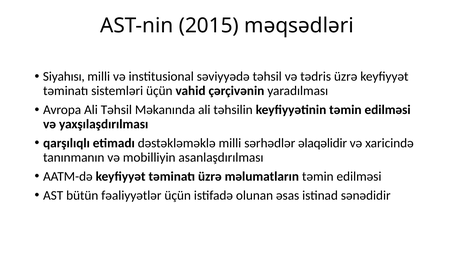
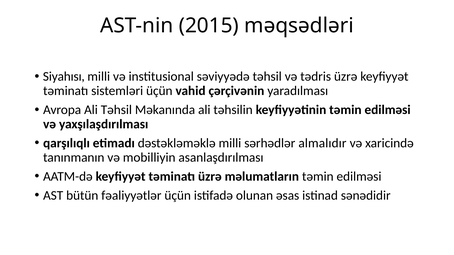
əlaqəlidir: əlaqəlidir -> almalıdır (322, 143)
